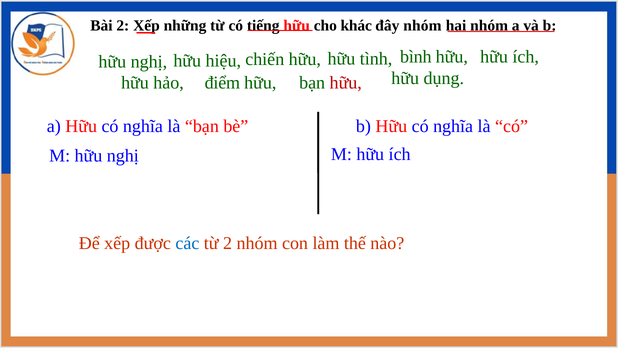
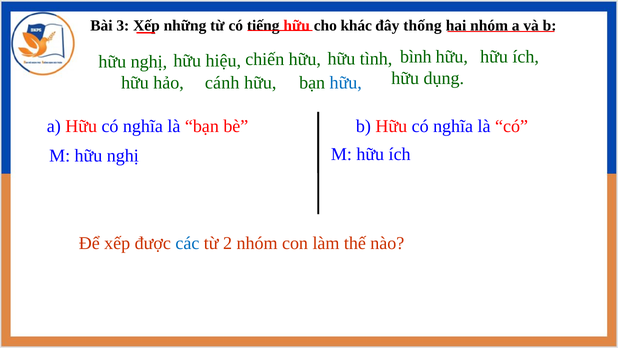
Bài 2: 2 -> 3 (123, 26)
đây nhóm: nhóm -> thống (422, 26)
điểm: điểm -> cánh (222, 83)
hữu colour: red -> blue (346, 83)
